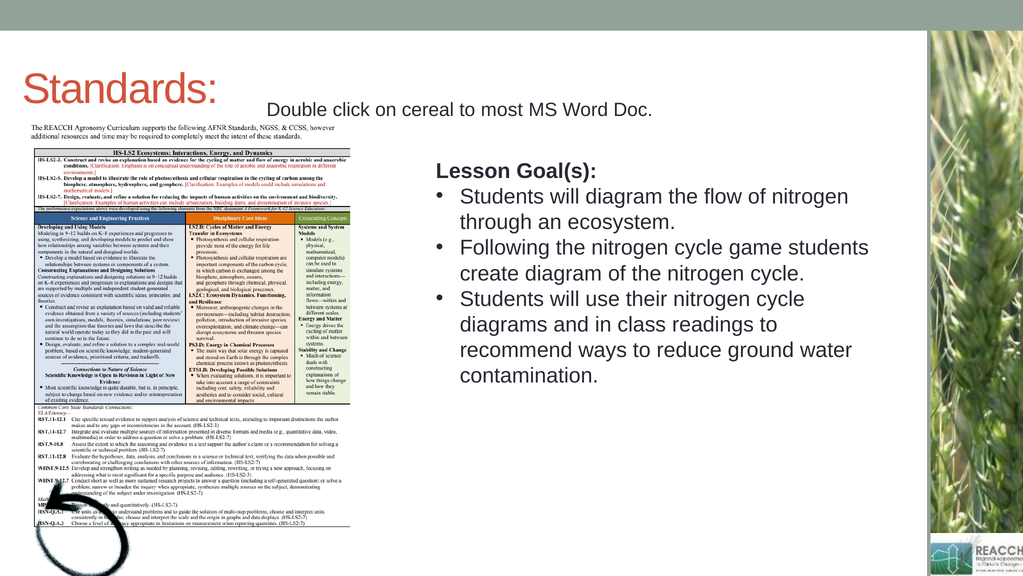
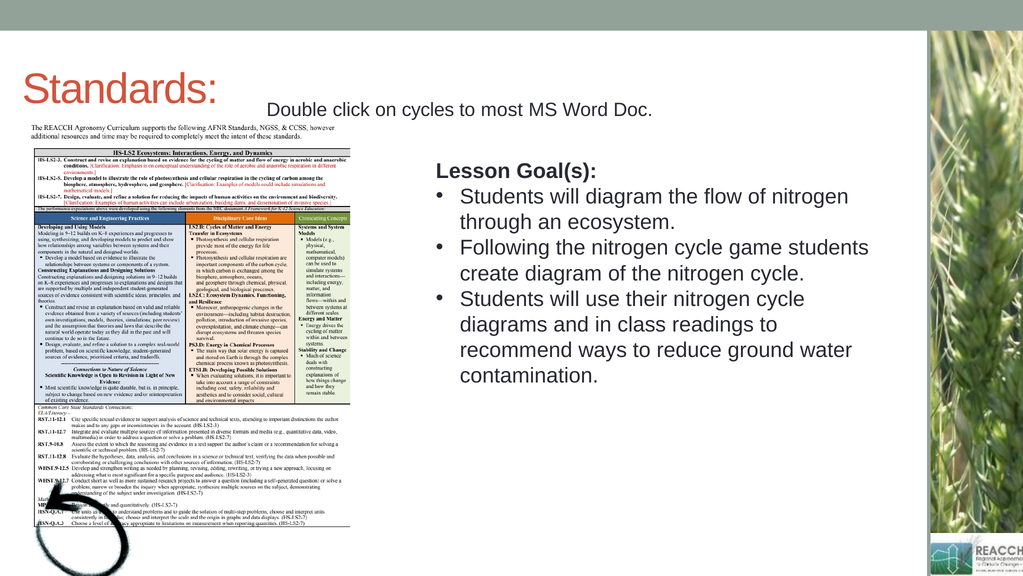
cereal: cereal -> cycles (428, 110)
